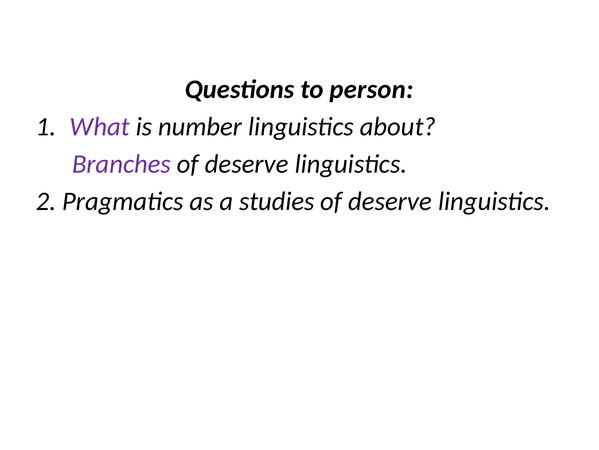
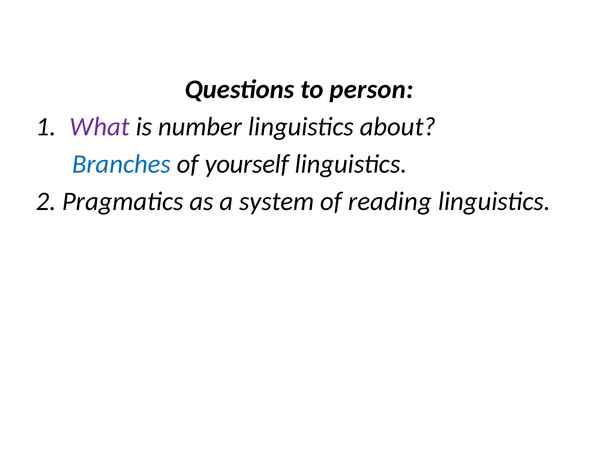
Branches colour: purple -> blue (121, 164)
deserve: deserve -> yourself (247, 164)
studies: studies -> system (277, 201)
deserve: deserve -> reading (390, 201)
